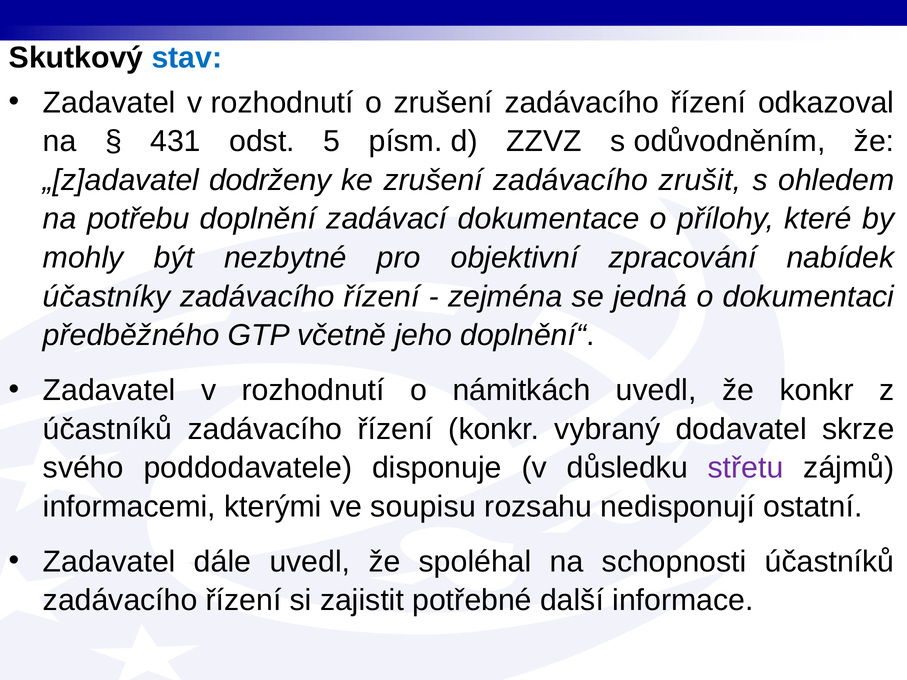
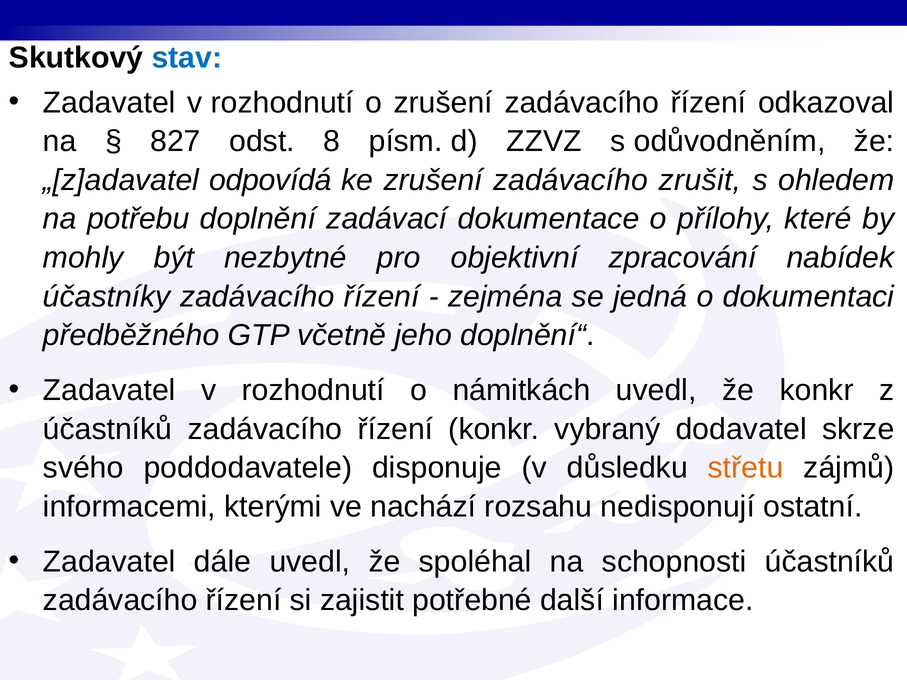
431: 431 -> 827 (176, 141)
5: 5 -> 8 (332, 141)
dodrženy: dodrženy -> odpovídá (270, 180)
střetu colour: purple -> orange (746, 468)
soupisu: soupisu -> nachází (423, 507)
